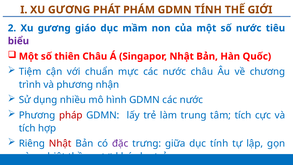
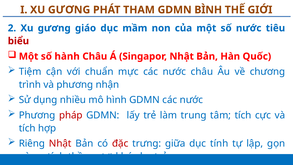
PHÁM: PHÁM -> THAM (139, 10)
GDMN TÍNH: TÍNH -> BÌNH (208, 10)
biểu colour: purple -> red (18, 41)
thiên: thiên -> hành (67, 56)
đặc colour: purple -> red (120, 143)
gàng biệt: biệt -> tính (57, 156)
